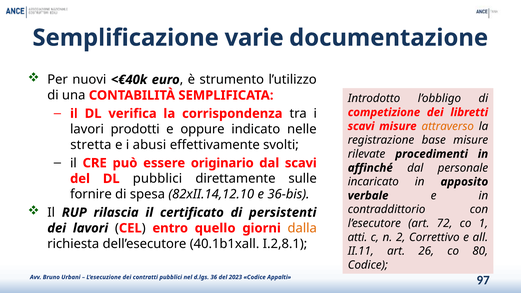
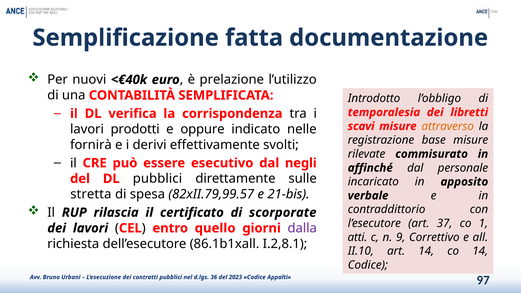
varie: varie -> fatta (254, 38)
strumento: strumento -> prelazione (232, 80)
competizione: competizione -> temporalesia (384, 112)
stretta: stretta -> fornirà (91, 145)
abusi: abusi -> derivi (150, 145)
procedimenti: procedimenti -> commisurato (432, 154)
originario: originario -> esecutivo (222, 163)
dal scavi: scavi -> negli (301, 163)
fornire: fornire -> stretta (91, 194)
82xII.14,12.10: 82xII.14,12.10 -> 82xII.79,99.57 (211, 194)
36-bis: 36-bis -> 21-bis (288, 194)
persistenti: persistenti -> scorporate (283, 213)
72: 72 -> 37 (445, 223)
dalla colour: orange -> purple (302, 228)
2: 2 -> 9 (401, 237)
40.1b1xall: 40.1b1xall -> 86.1b1xall (225, 244)
II.11: II.11 -> II.10 (361, 251)
art 26: 26 -> 14 (426, 251)
co 80: 80 -> 14 (480, 251)
